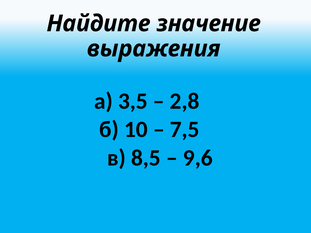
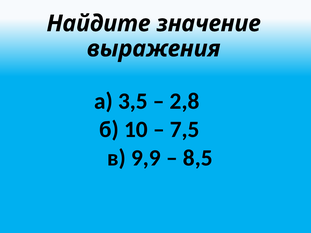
8,5: 8,5 -> 9,9 (146, 158)
9,6: 9,6 -> 8,5 (198, 158)
